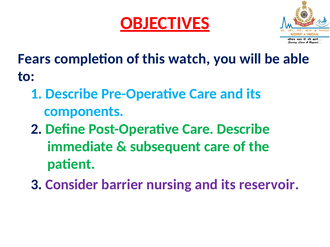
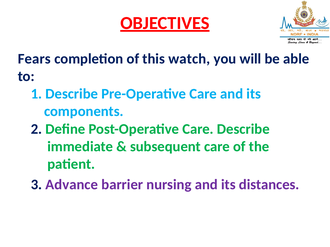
Consider: Consider -> Advance (72, 185)
reservoir: reservoir -> distances (269, 185)
